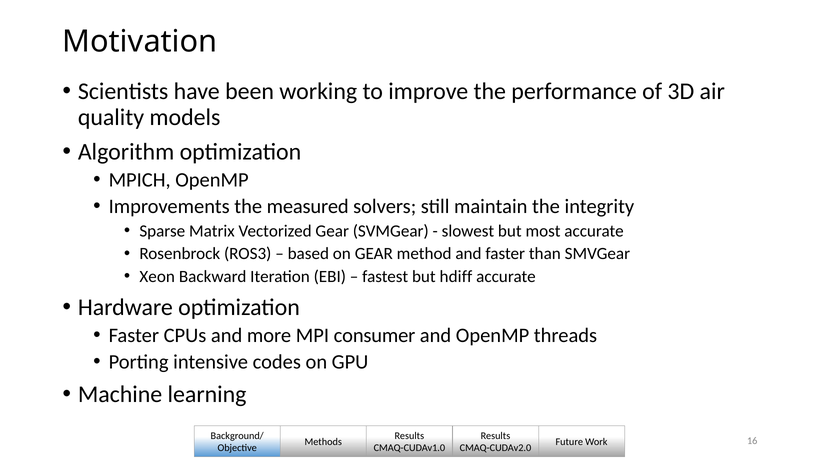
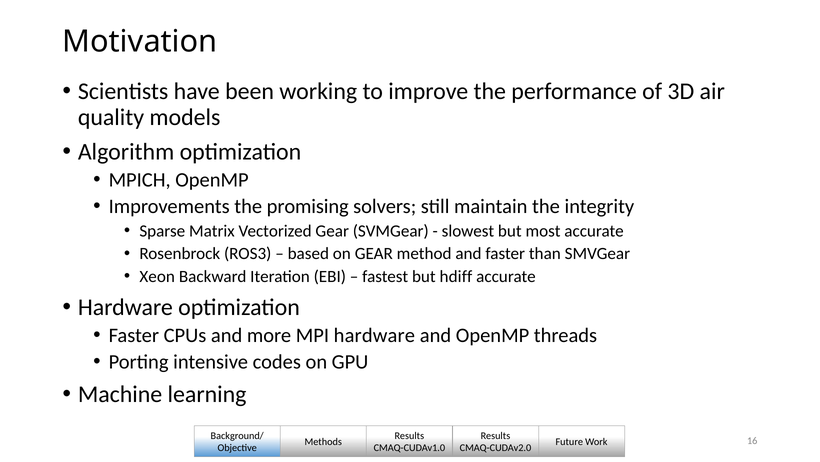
measured: measured -> promising (308, 206)
MPI consumer: consumer -> hardware (374, 335)
